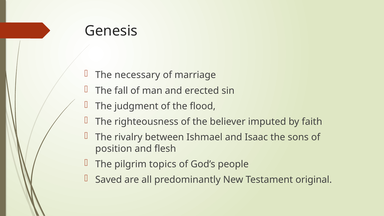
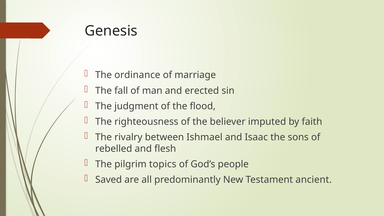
necessary: necessary -> ordinance (137, 75)
position: position -> rebelled (114, 149)
original: original -> ancient (314, 180)
